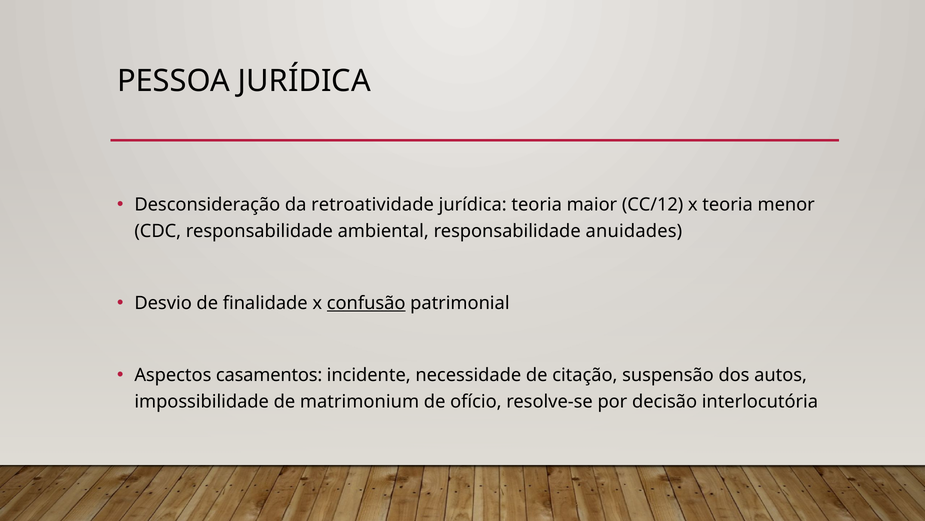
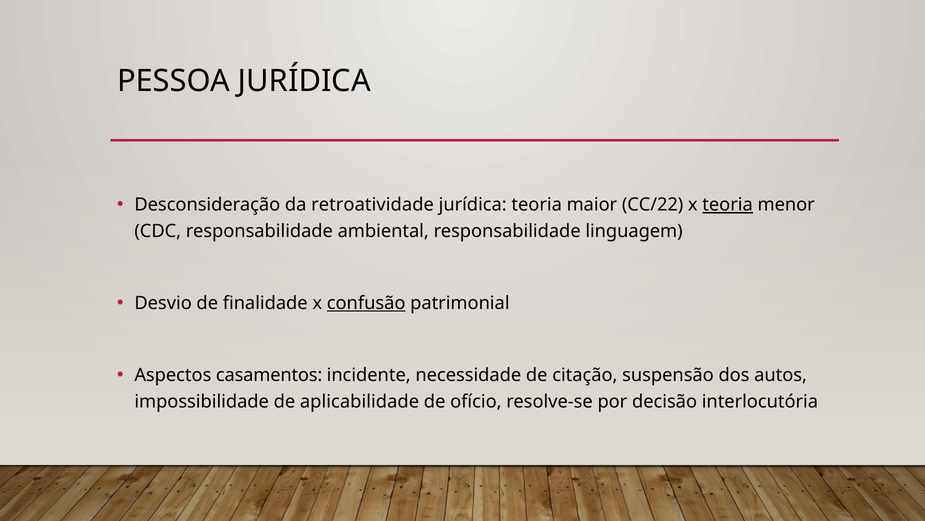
CC/12: CC/12 -> CC/22 (653, 205)
teoria underline: none -> present (728, 205)
anuidades: anuidades -> linguagem (634, 231)
matrimonium: matrimonium -> aplicabilidade (359, 401)
